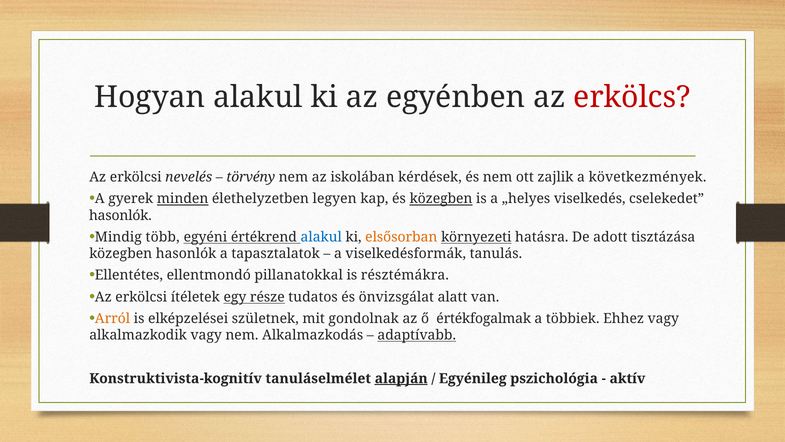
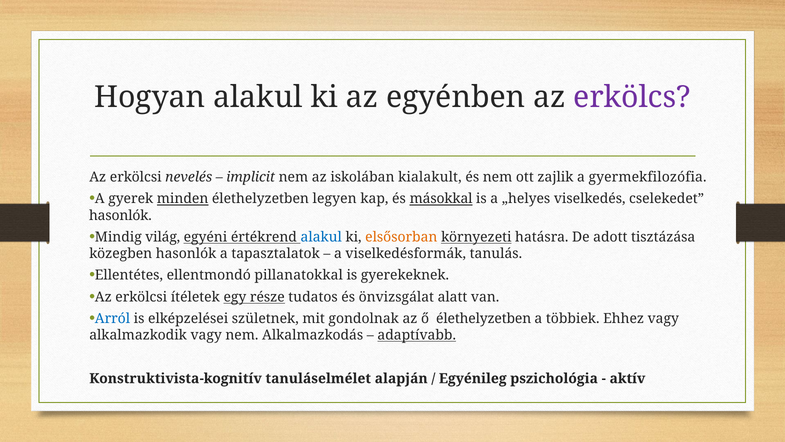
erkölcs colour: red -> purple (632, 97)
törvény: törvény -> implicit (251, 177)
kérdések: kérdések -> kialakult (430, 177)
következmények: következmények -> gyermekfilozófia (648, 177)
és közegben: közegben -> másokkal (441, 199)
több: több -> világ (163, 237)
résztémákra: résztémákra -> gyerekeknek (405, 275)
Arról colour: orange -> blue (112, 318)
ő értékfogalmak: értékfogalmak -> élethelyzetben (484, 318)
alapján underline: present -> none (401, 378)
